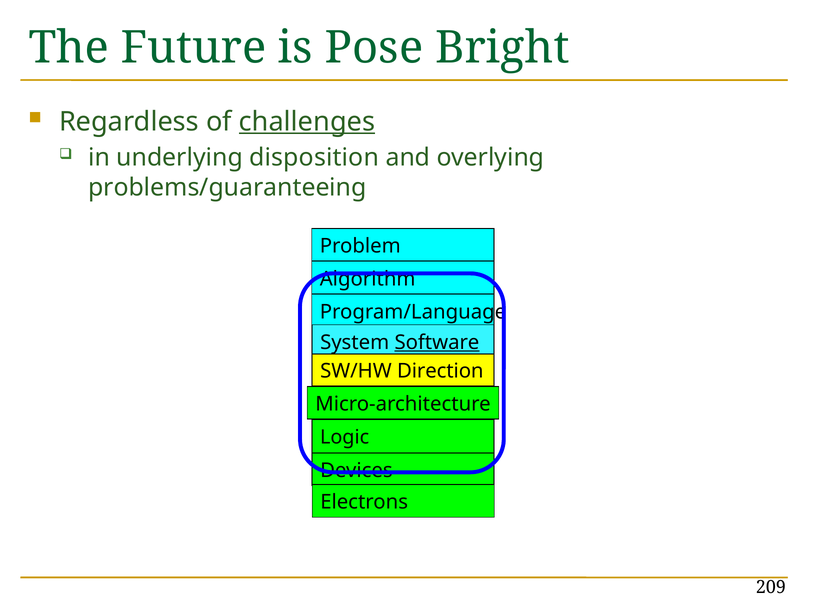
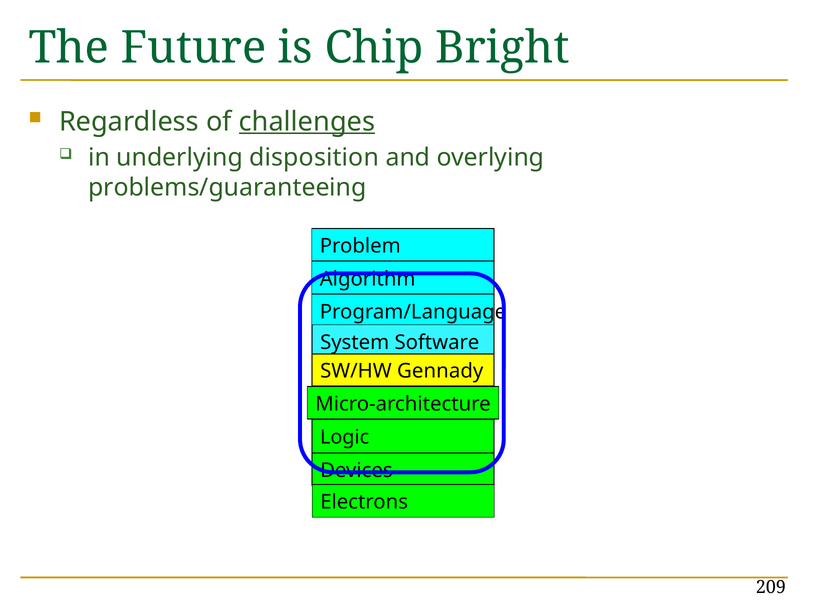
Pose: Pose -> Chip (374, 48)
Software underline: present -> none (437, 343)
Direction: Direction -> Gennady (440, 371)
